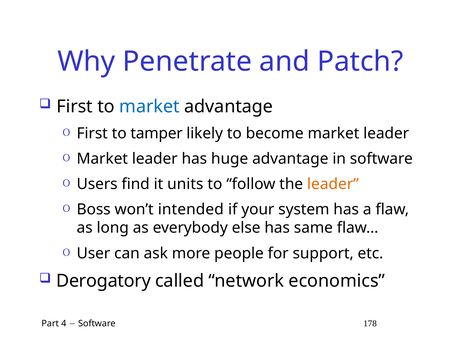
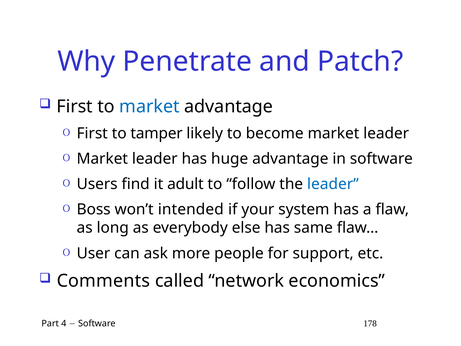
units: units -> adult (185, 184)
leader colour: orange -> blue (333, 184)
Derogatory: Derogatory -> Comments (103, 281)
